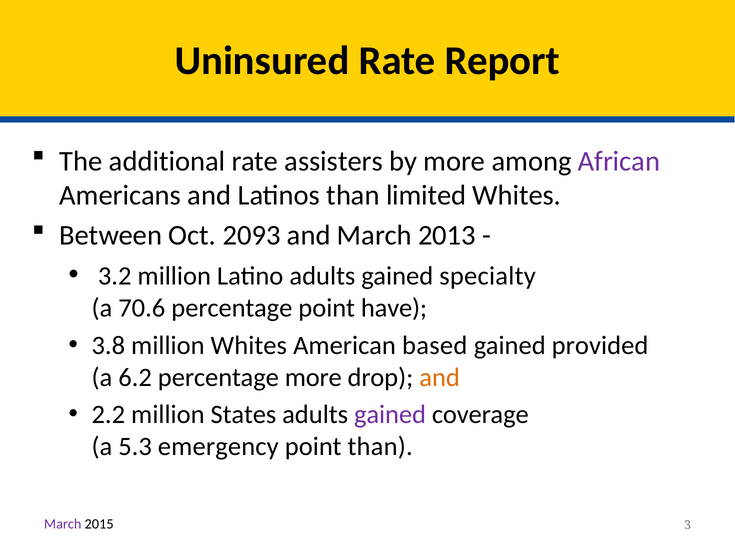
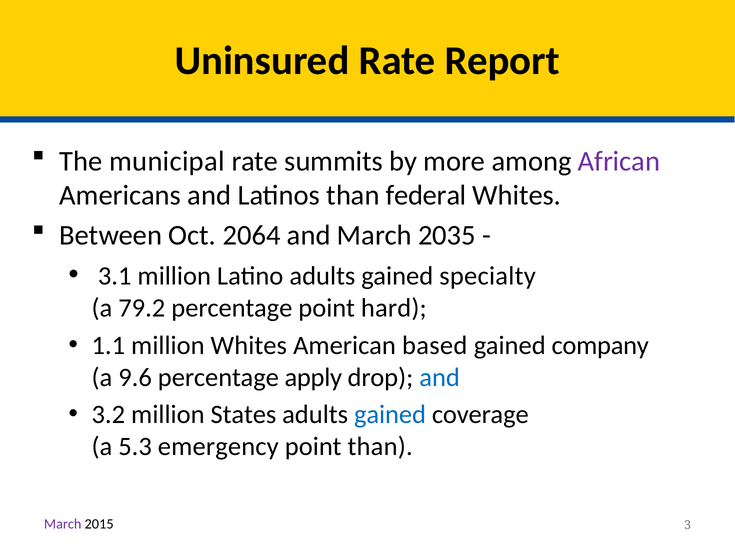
additional: additional -> municipal (167, 161)
assisters: assisters -> summits (334, 161)
limited: limited -> federal (426, 195)
2093: 2093 -> 2064 (252, 235)
2013: 2013 -> 2035 (447, 235)
3.2: 3.2 -> 3.1 (115, 276)
70.6: 70.6 -> 79.2 (142, 308)
have: have -> hard (394, 308)
3.8: 3.8 -> 1.1 (108, 346)
provided: provided -> company (600, 346)
6.2: 6.2 -> 9.6 (135, 377)
percentage more: more -> apply (313, 377)
and colour: orange -> blue (440, 377)
2.2: 2.2 -> 3.2 (108, 415)
gained colour: purple -> blue (390, 415)
